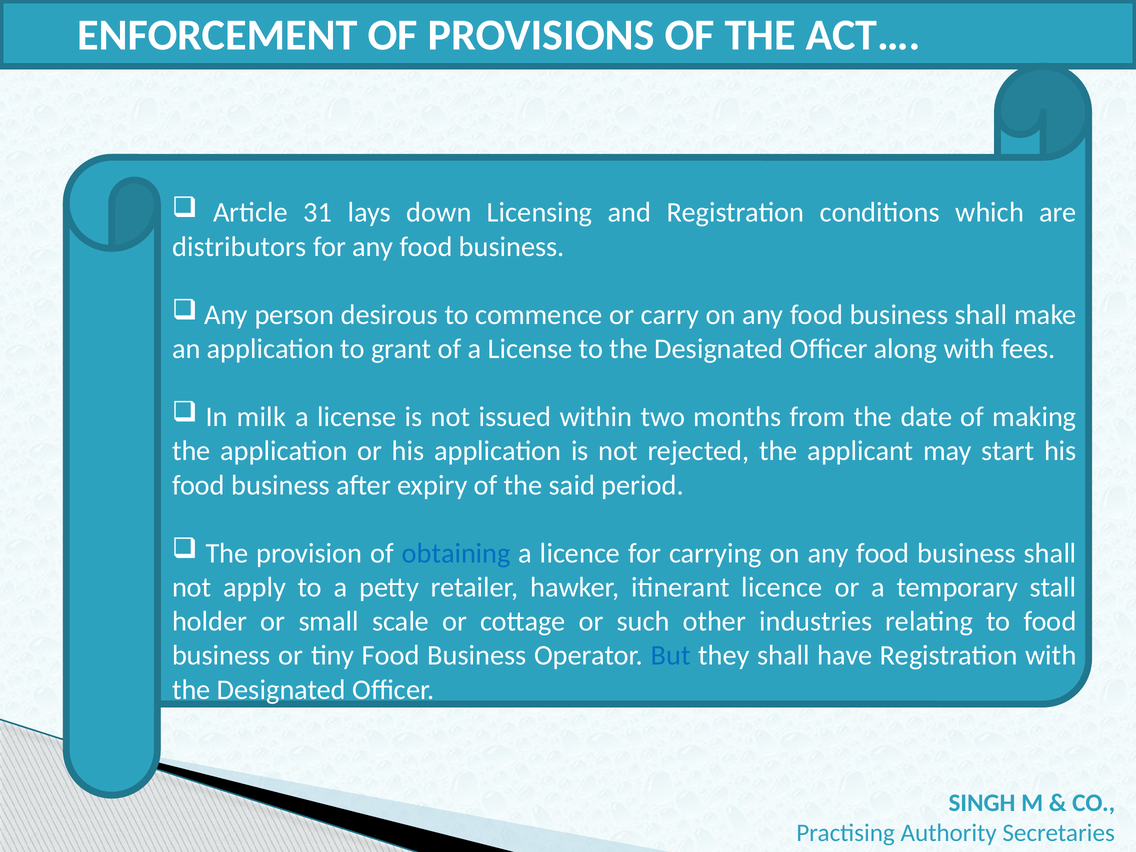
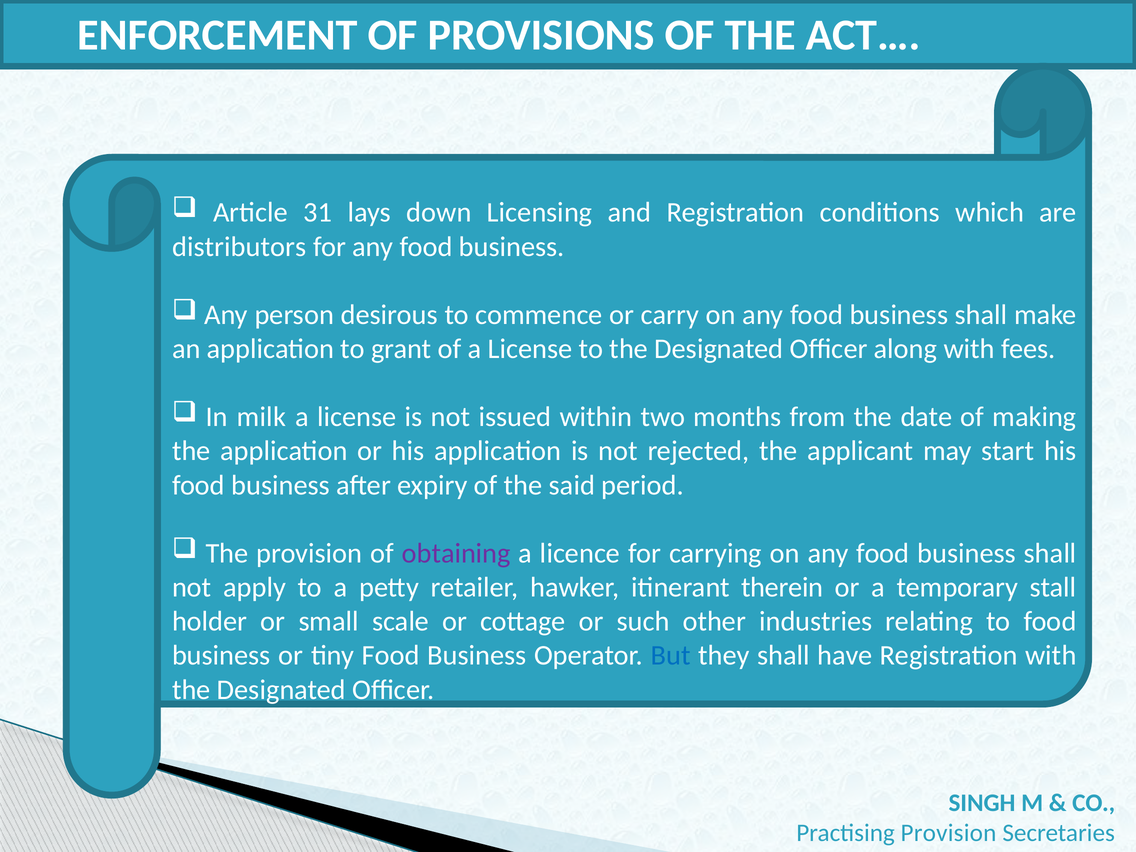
obtaining colour: blue -> purple (456, 553)
itinerant licence: licence -> therein (782, 587)
Practising Authority: Authority -> Provision (948, 833)
